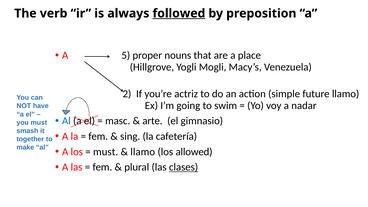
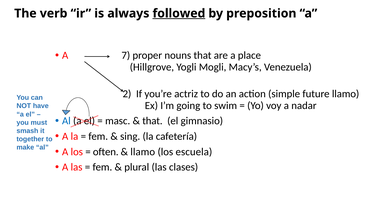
5: 5 -> 7 (126, 55)
arte: arte -> that (152, 121)
must: must -> often (106, 152)
allowed: allowed -> escuela (194, 152)
clases underline: present -> none (184, 167)
